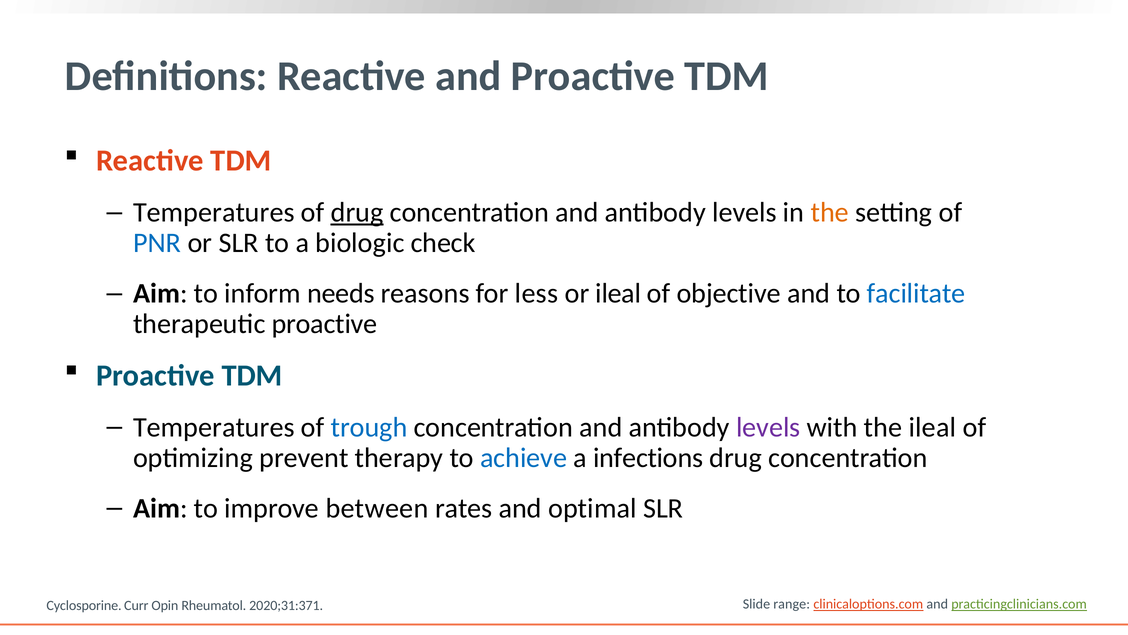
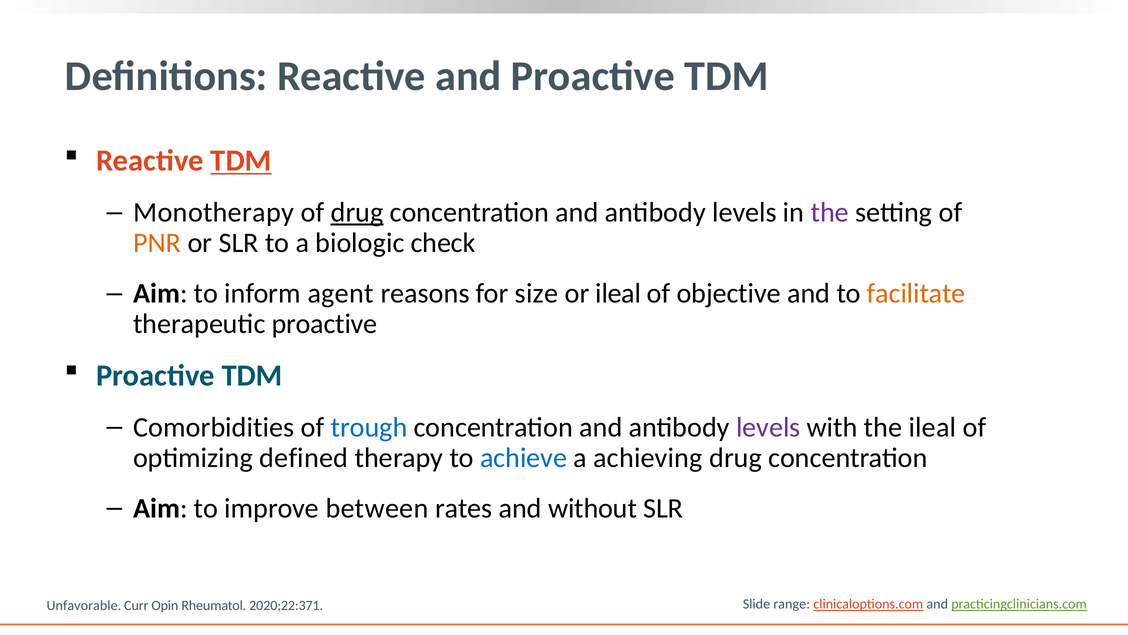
TDM underline: none -> present (241, 161)
Temperatures: Temperatures -> Monotherapy (214, 212)
the colour: orange -> purple (830, 212)
PNR colour: blue -> orange (157, 243)
needs: needs -> agent (341, 293)
less: less -> size (537, 293)
facilitate colour: blue -> orange (916, 293)
Temperatures: Temperatures -> Comorbidities (214, 427)
prevent: prevent -> defined (304, 457)
infections: infections -> achieving (648, 457)
optimal: optimal -> without (593, 508)
Cyclosporine: Cyclosporine -> Unfavorable (84, 605)
2020;31:371: 2020;31:371 -> 2020;22:371 (286, 605)
